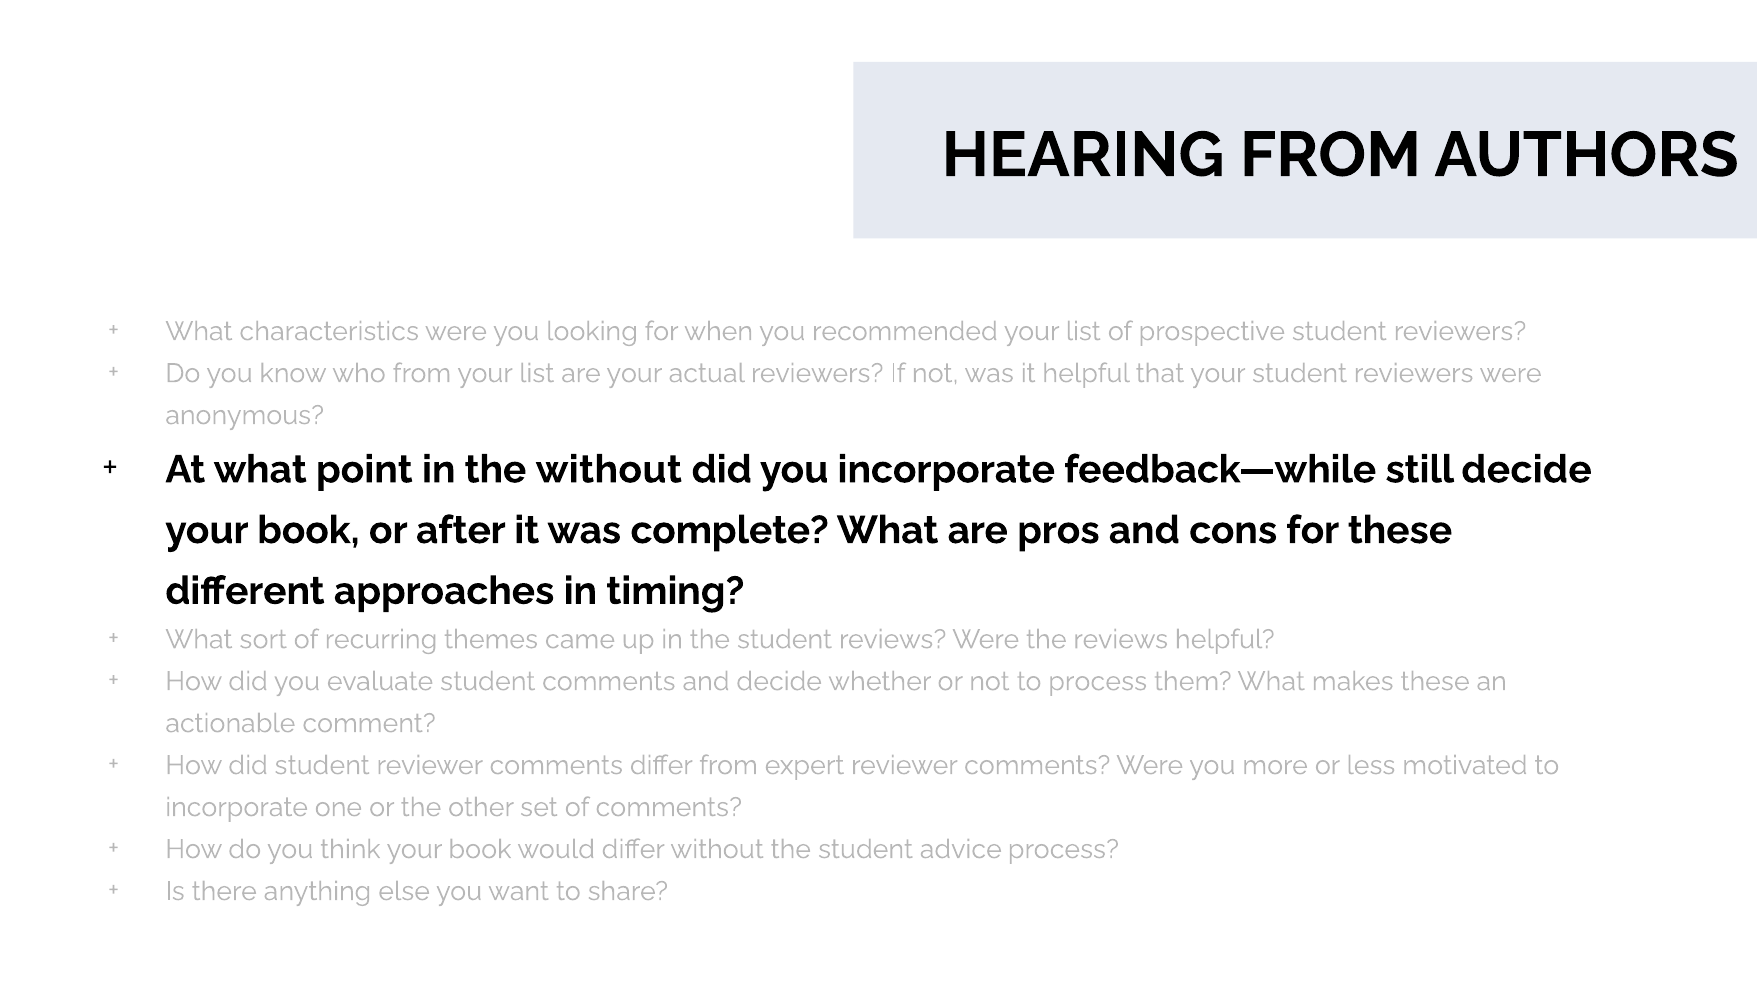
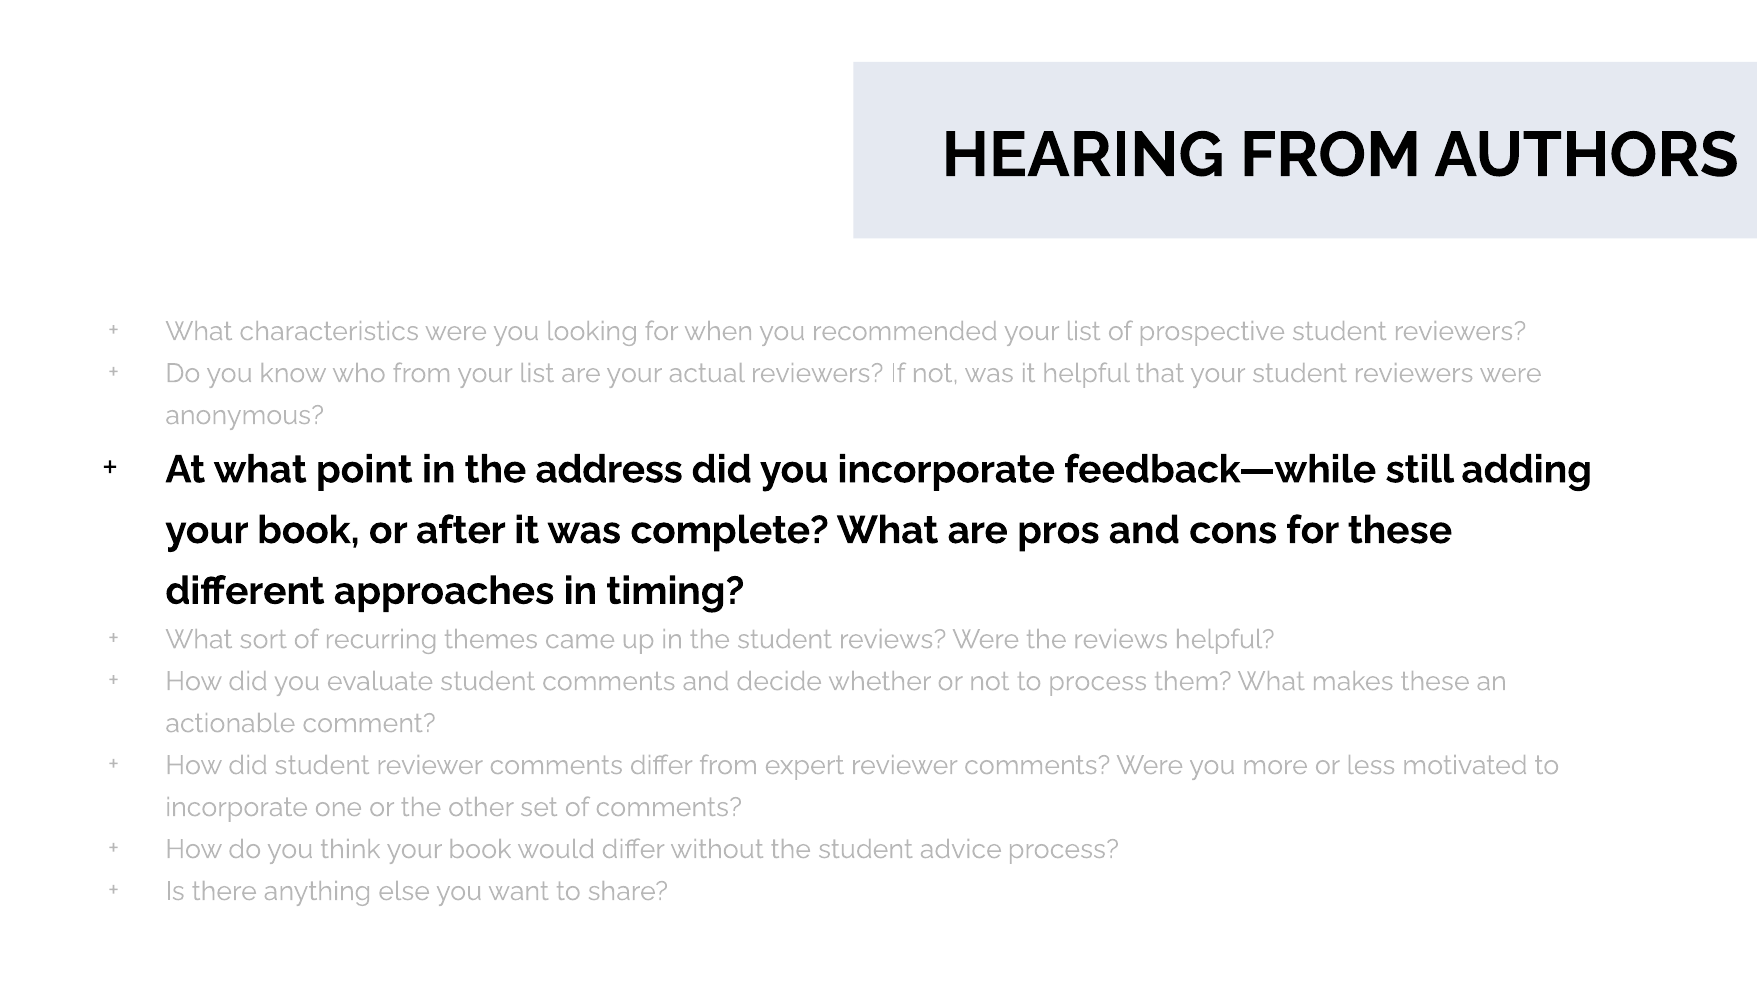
the without: without -> address (609, 470)
still decide: decide -> adding (1527, 470)
